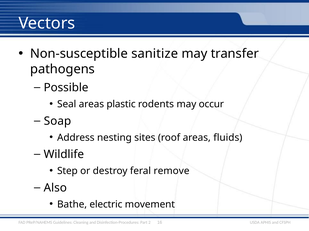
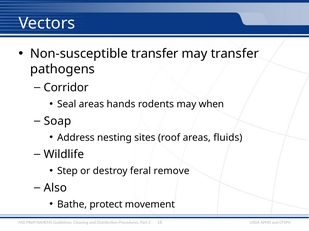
Non-susceptible sanitize: sanitize -> transfer (155, 54)
Possible: Possible -> Corridor (66, 88)
plastic: plastic -> hands (121, 104)
occur: occur -> when (211, 104)
electric: electric -> protect (106, 205)
